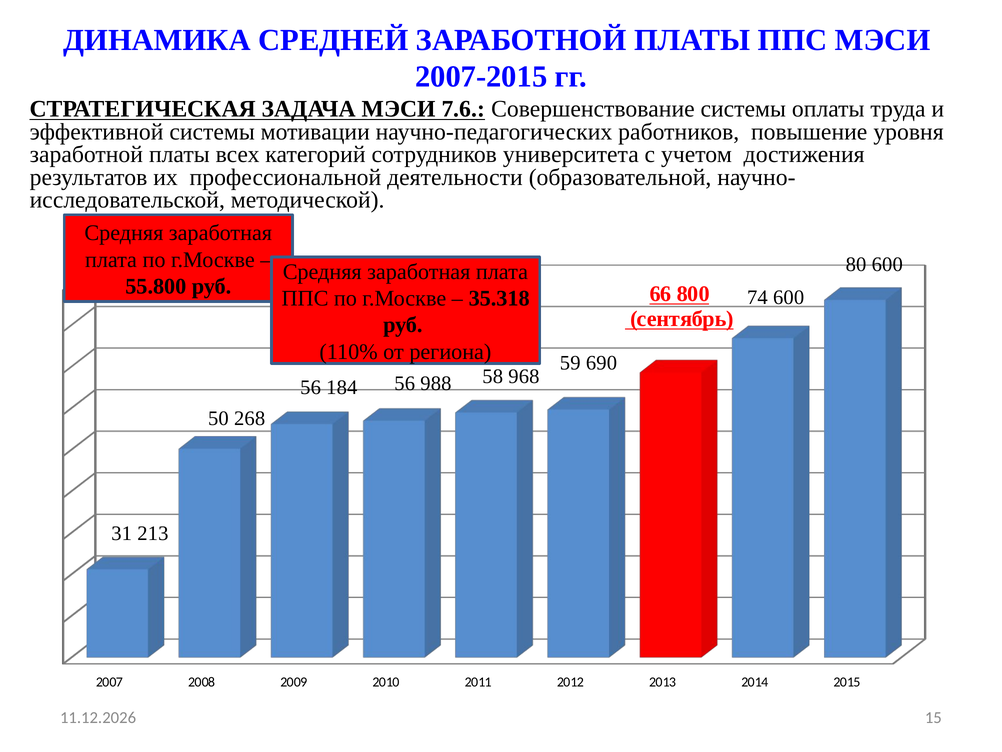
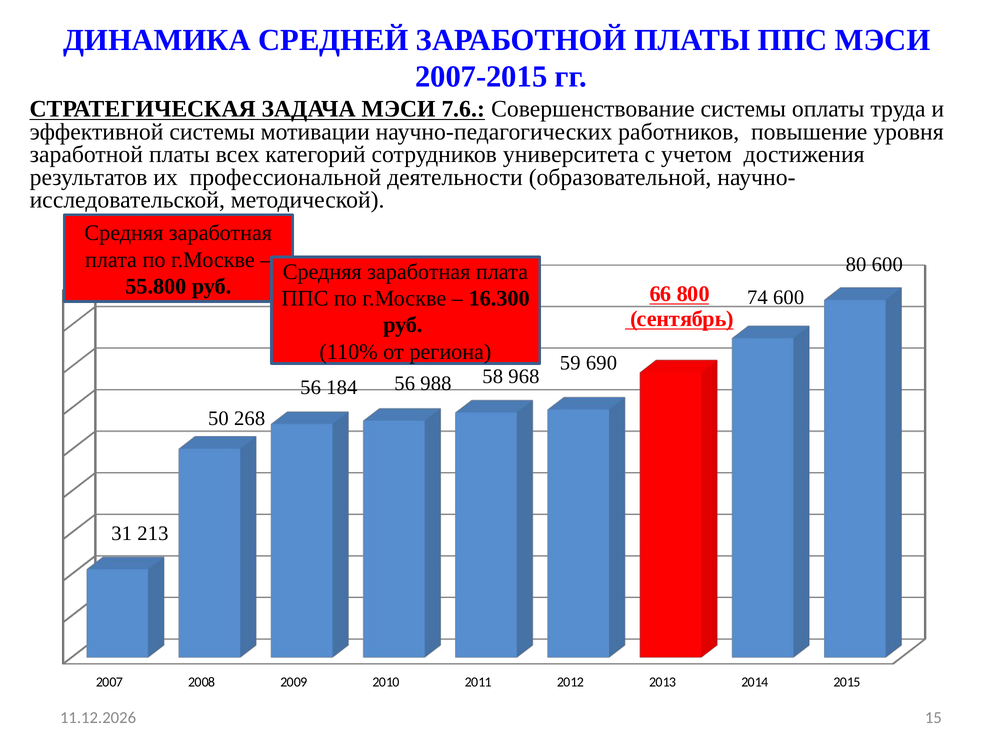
35.318: 35.318 -> 16.300 (499, 298)
